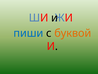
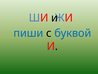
буквой colour: orange -> blue (73, 33)
